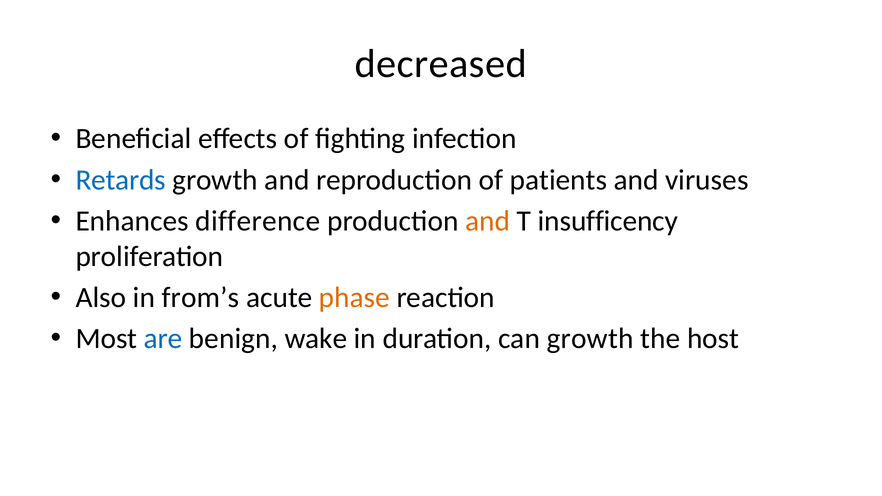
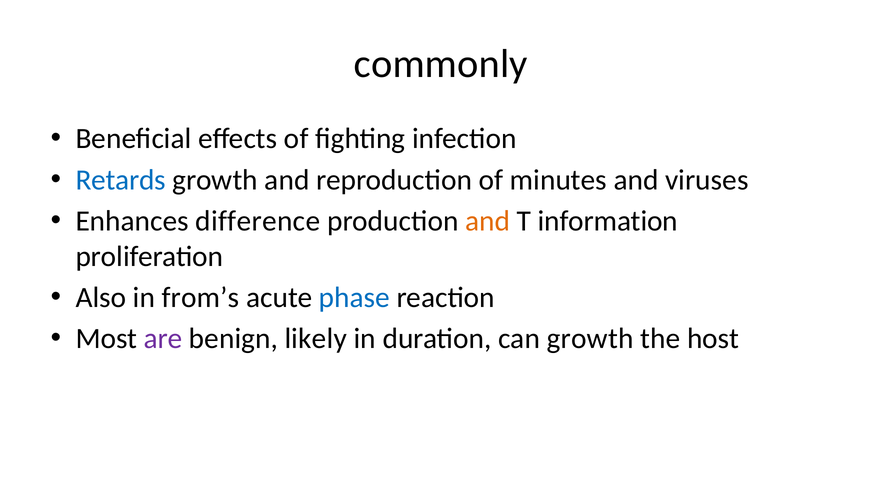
decreased: decreased -> commonly (441, 64)
patients: patients -> minutes (558, 180)
insufficency: insufficency -> information (608, 221)
phase colour: orange -> blue (354, 298)
are colour: blue -> purple (163, 339)
wake: wake -> likely (316, 339)
